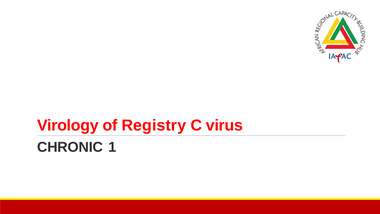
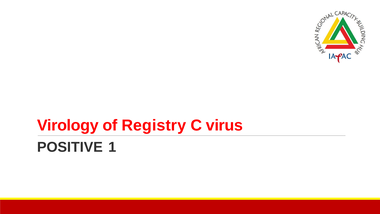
CHRONIC: CHRONIC -> POSITIVE (70, 147)
